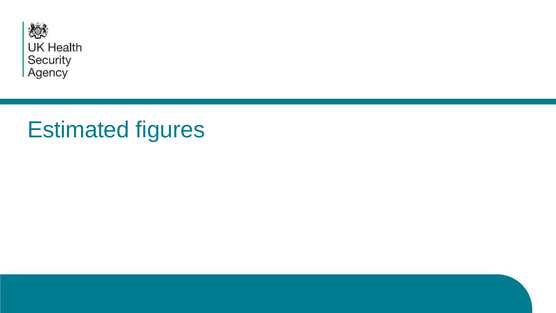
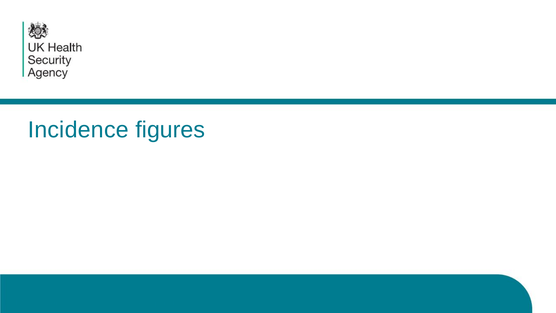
Estimated: Estimated -> Incidence (78, 130)
